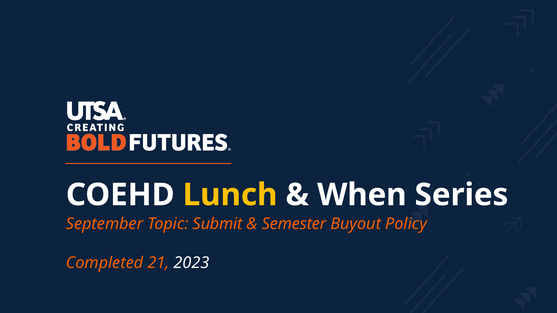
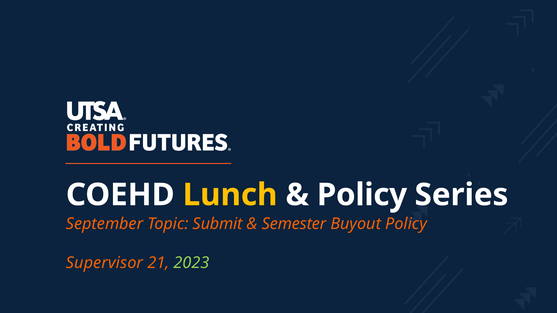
When: When -> Policy (362, 195)
Completed: Completed -> Supervisor (105, 263)
2023 colour: white -> light green (191, 263)
